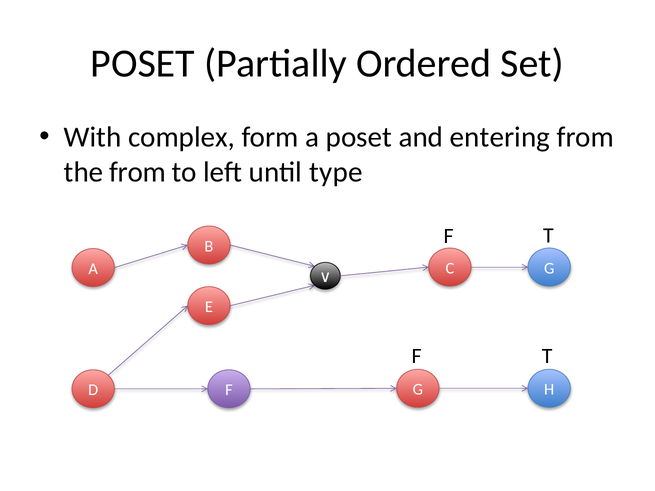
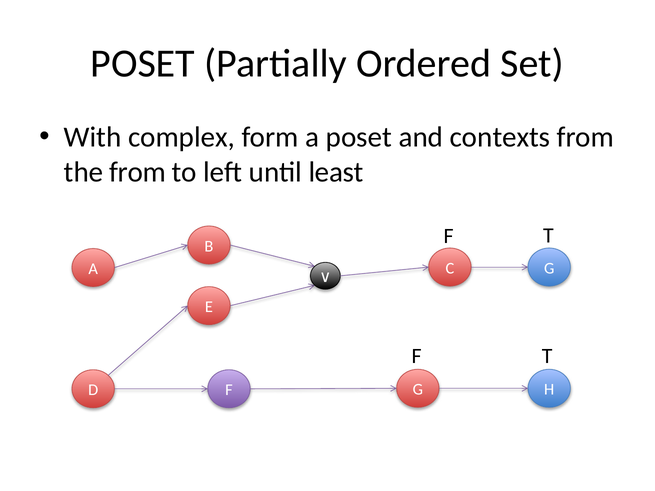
entering: entering -> contexts (500, 137)
type: type -> least (336, 172)
